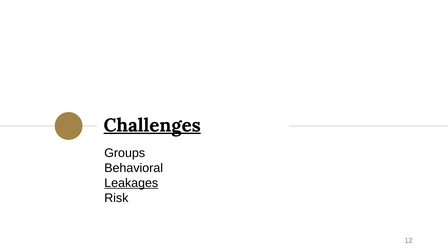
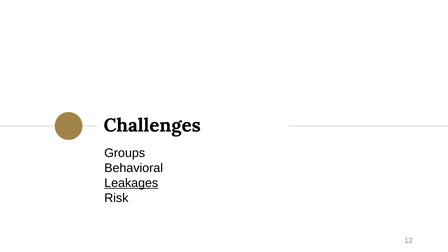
Challenges underline: present -> none (152, 125)
